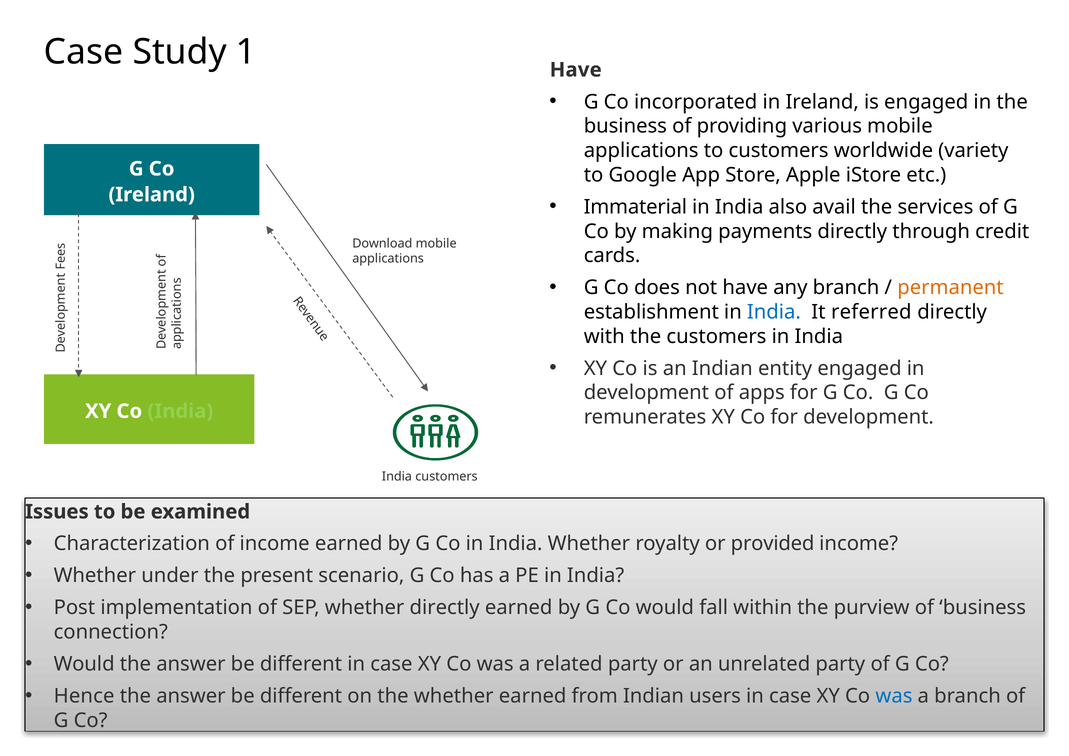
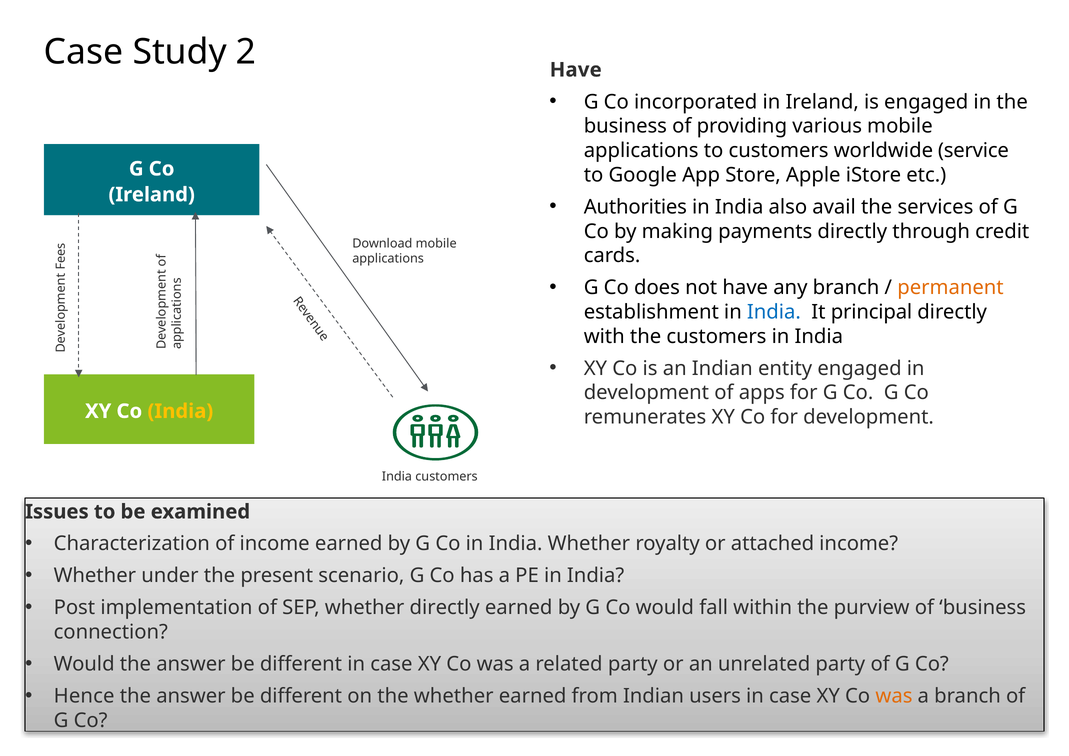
1: 1 -> 2 (246, 52)
variety: variety -> service (973, 151)
Immaterial: Immaterial -> Authorities (635, 207)
referred: referred -> principal (872, 312)
India colour: light green -> yellow (180, 411)
provided: provided -> attached (773, 544)
was colour: blue -> orange (894, 696)
